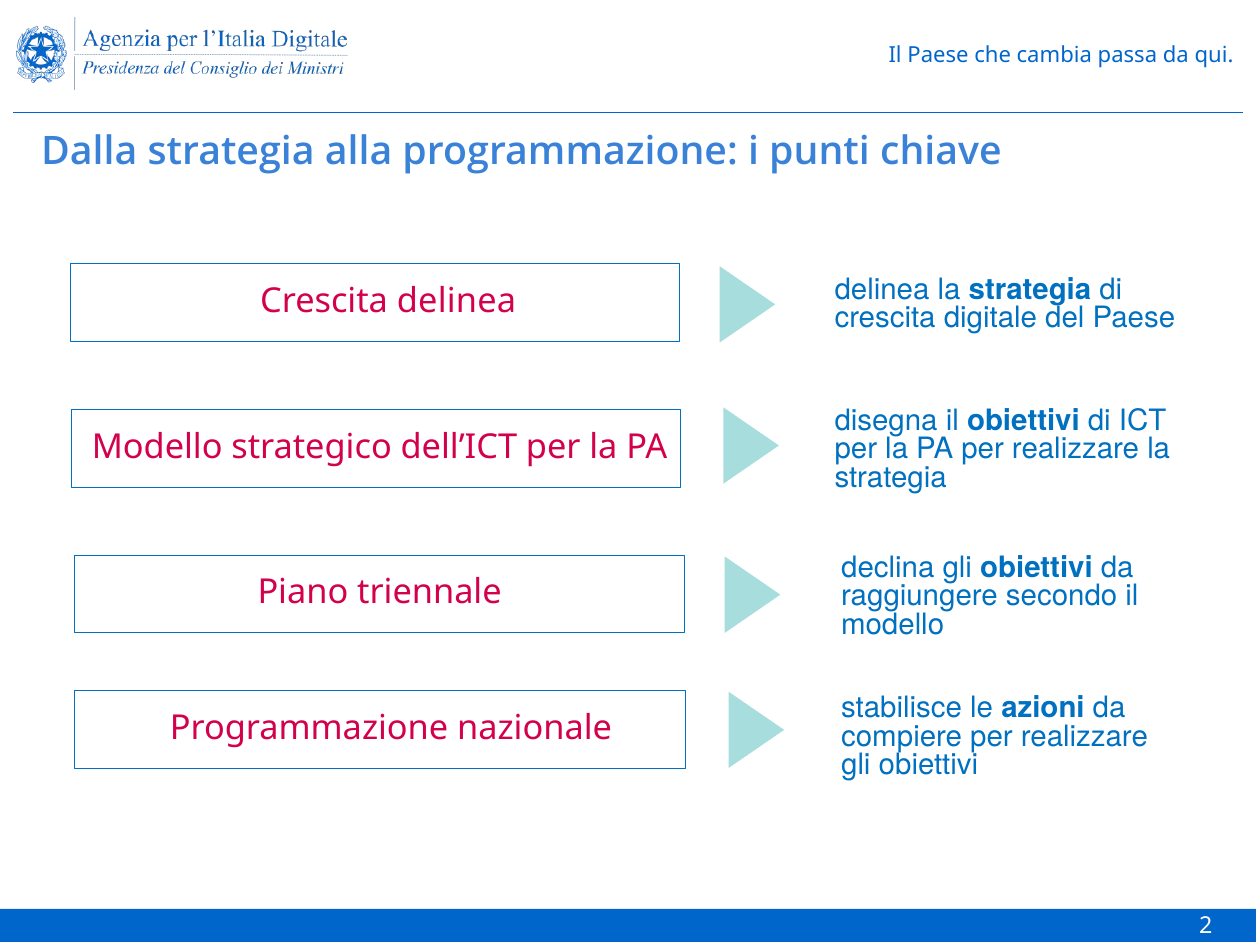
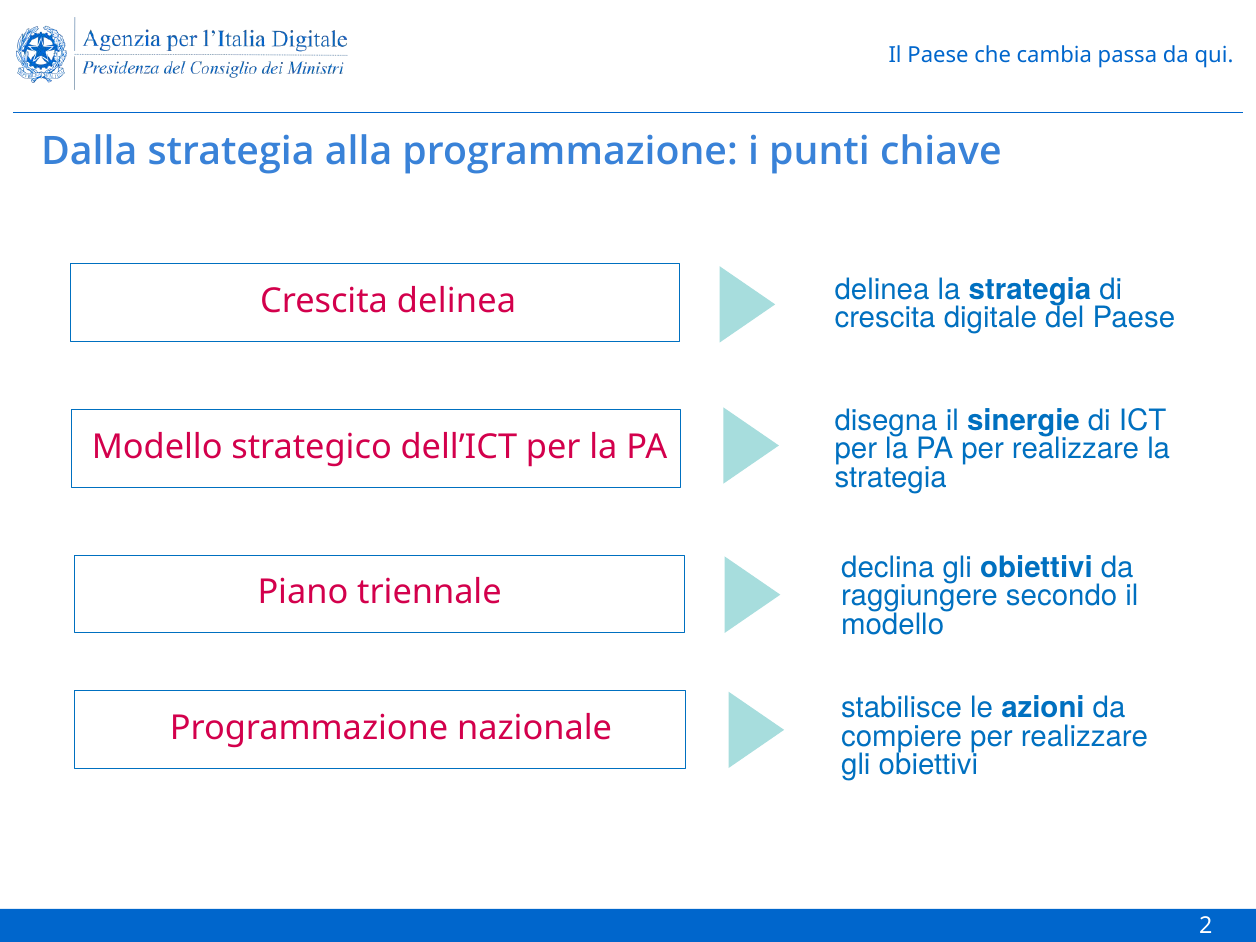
il obiettivi: obiettivi -> sinergie (1023, 421)
